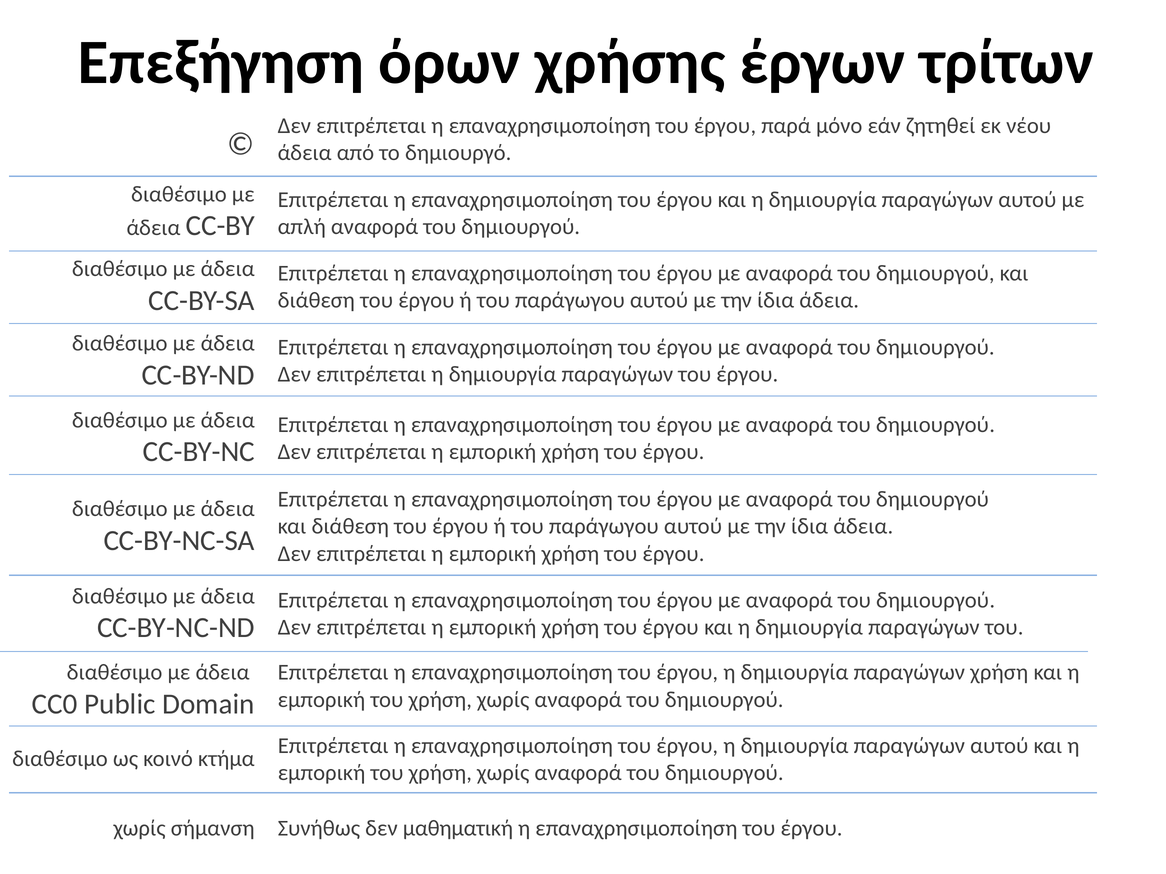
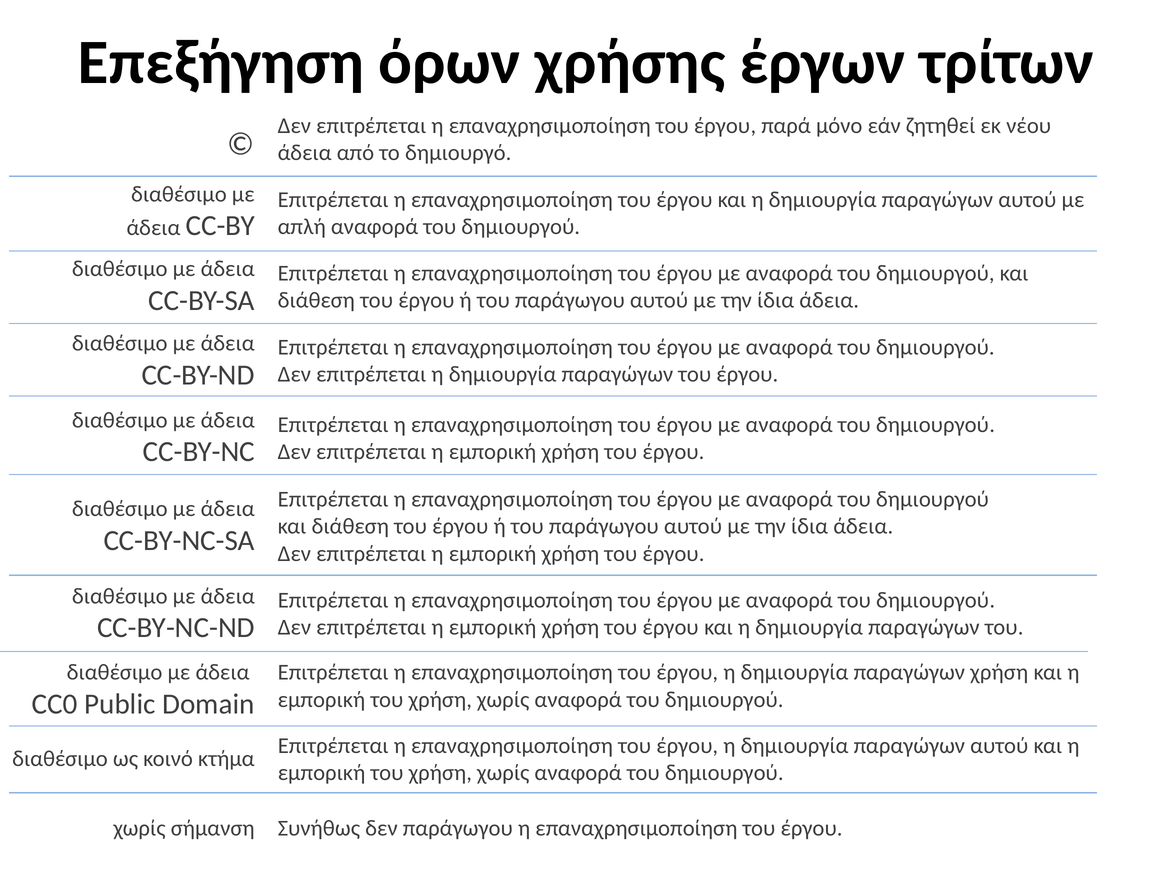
δεν μαθηματική: μαθηματική -> παράγωγου (458, 829)
